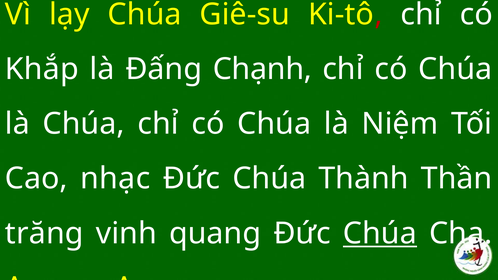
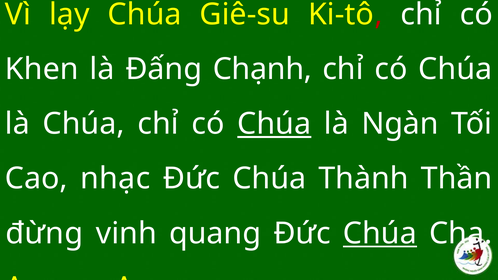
Khắp: Khắp -> Khen (42, 69)
Chúa underline: none -> present (274, 124)
Niệm: Niệm -> Ngàn (400, 124)
trăng: trăng -> đừng (44, 233)
